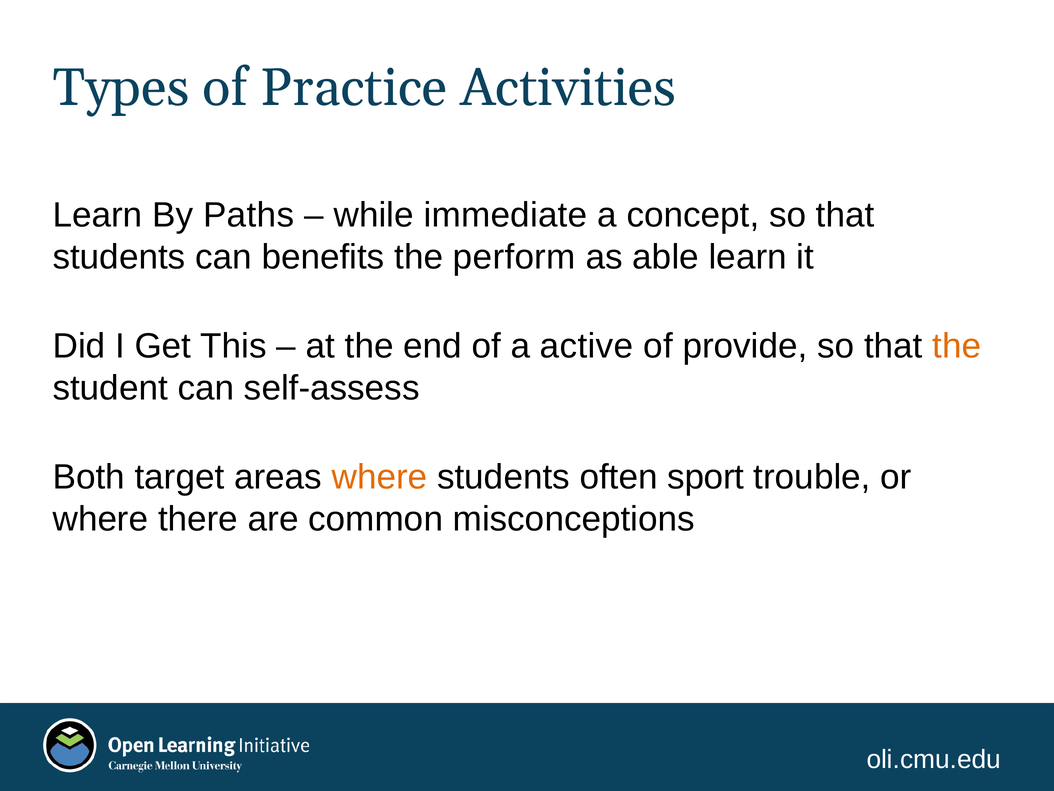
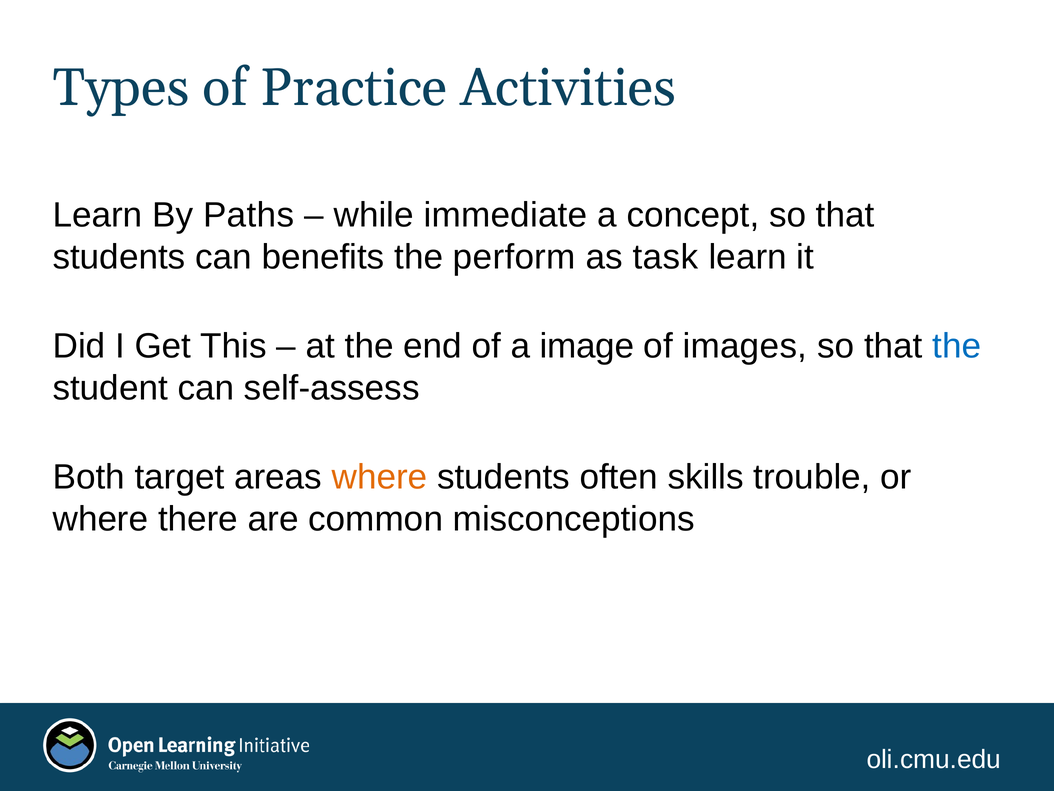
able: able -> task (665, 257)
active: active -> image (587, 346)
provide: provide -> images (745, 346)
the colour: orange -> blue (957, 346)
sport: sport -> skills (706, 477)
